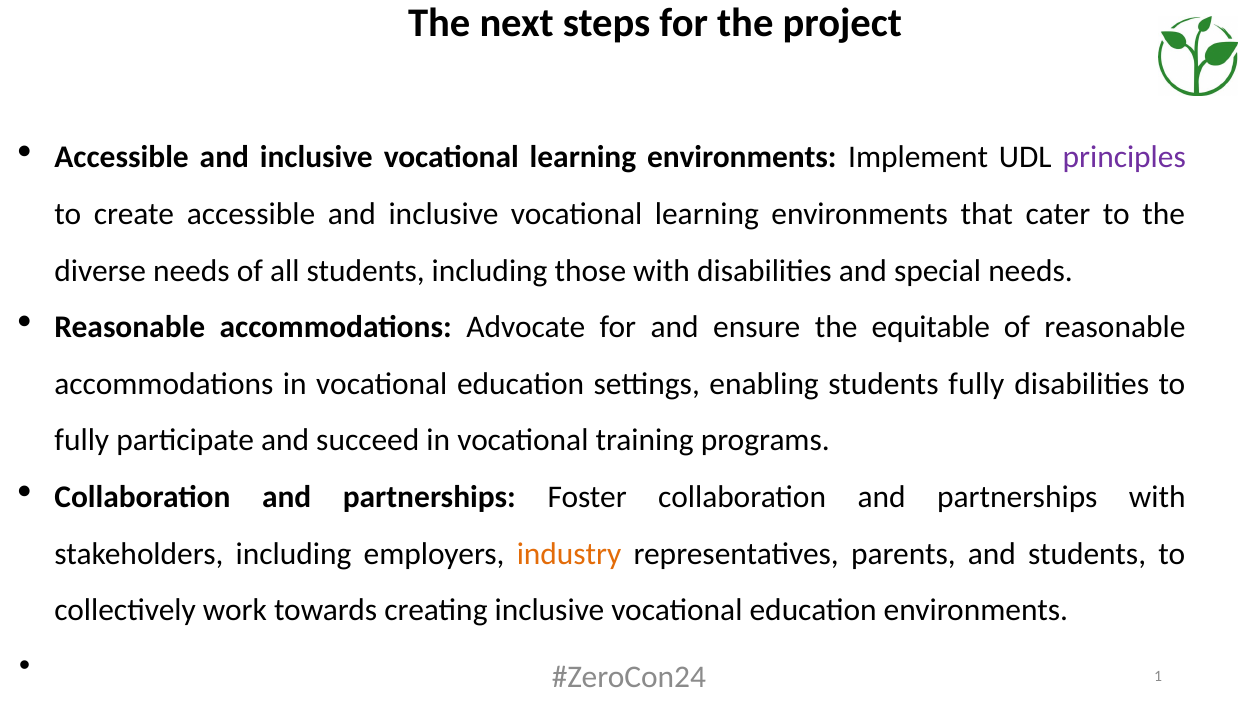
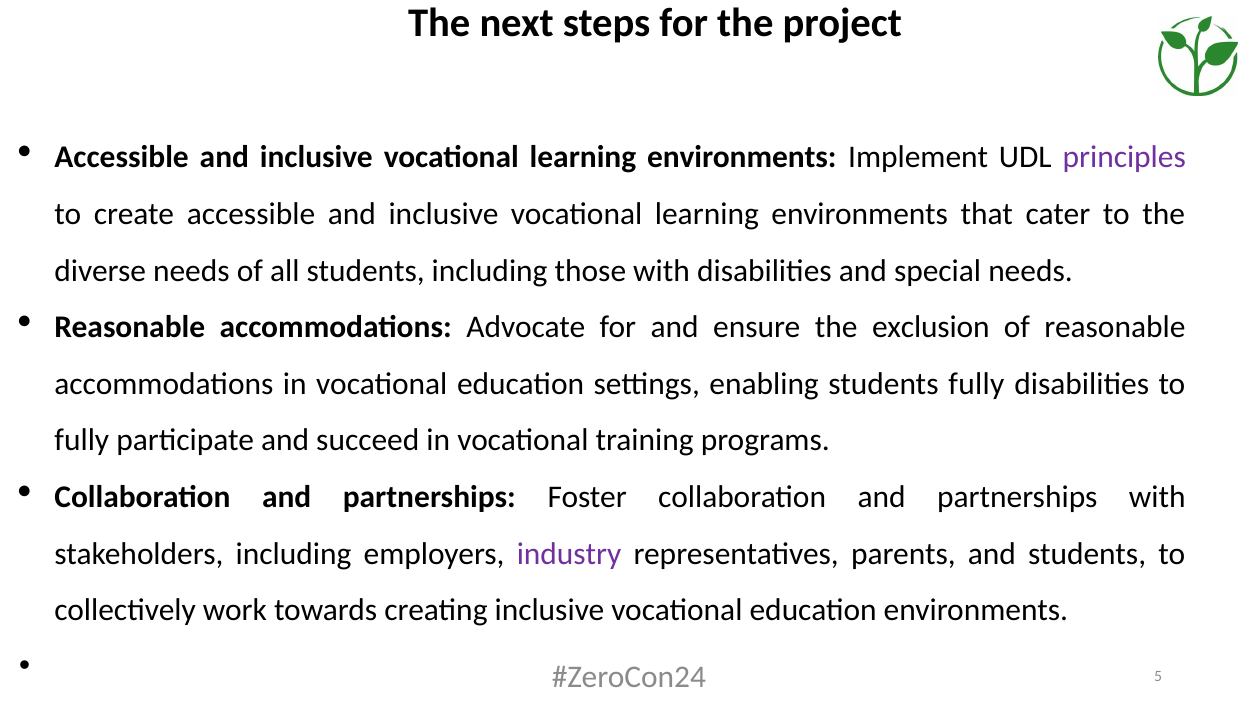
equitable: equitable -> exclusion (931, 327)
industry colour: orange -> purple (569, 554)
1: 1 -> 5 (1158, 676)
